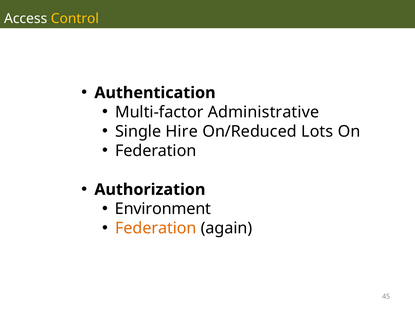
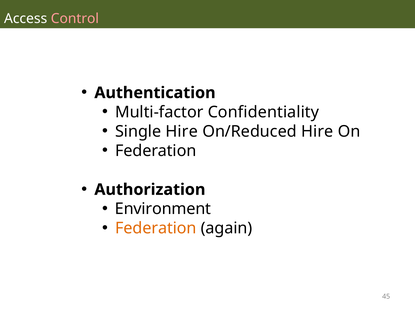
Control colour: yellow -> pink (75, 19)
Administrative: Administrative -> Confidentiality (263, 112)
On/Reduced Lots: Lots -> Hire (317, 132)
